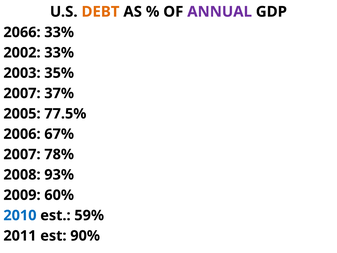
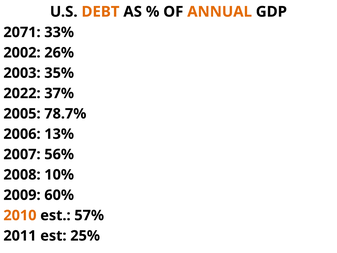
ANNUAL colour: purple -> orange (220, 12)
2066: 2066 -> 2071 (22, 32)
2002 33%: 33% -> 26% (59, 53)
2007: 2007 -> 2022 (22, 93)
77.5%: 77.5% -> 78.7% (65, 114)
67%: 67% -> 13% (59, 134)
78%: 78% -> 56% (59, 154)
93%: 93% -> 10% (59, 175)
2010 colour: blue -> orange (20, 215)
59%: 59% -> 57% (89, 215)
90%: 90% -> 25% (85, 236)
